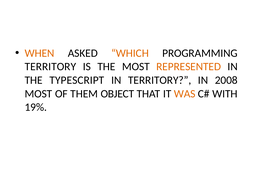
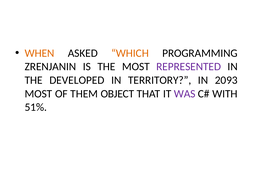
TERRITORY: TERRITORY -> ZRENJANIN (50, 67)
REPRESENTED colour: orange -> purple (189, 67)
TYPESCRIPT: TYPESCRIPT -> DEVELOPED (77, 80)
2008: 2008 -> 2093 (226, 80)
WAS colour: orange -> purple (185, 94)
19%: 19% -> 51% (36, 107)
